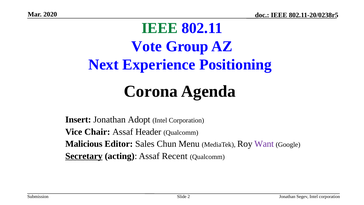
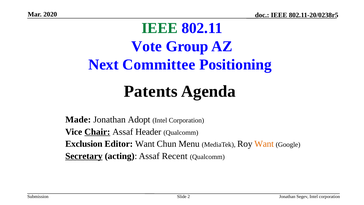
Experience: Experience -> Committee (159, 65)
Corona: Corona -> Patents (151, 91)
Insert: Insert -> Made (78, 120)
Chair underline: none -> present (97, 132)
Malicious: Malicious -> Exclusion (84, 144)
Editor Sales: Sales -> Want (145, 144)
Want colour: purple -> orange (264, 144)
